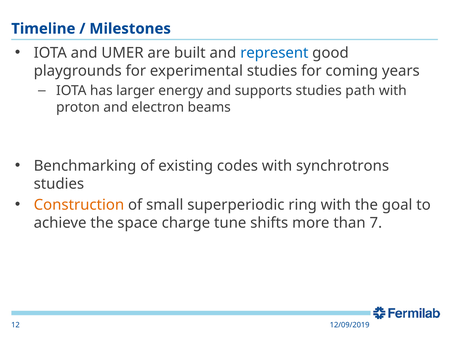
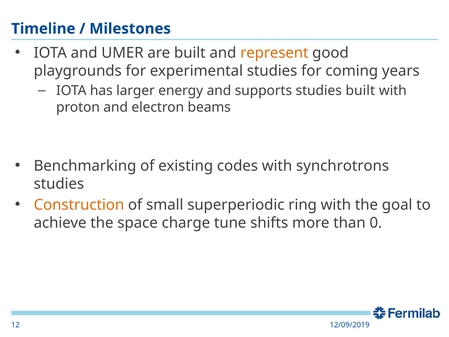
represent colour: blue -> orange (274, 53)
studies path: path -> built (360, 91)
7: 7 -> 0 (376, 223)
